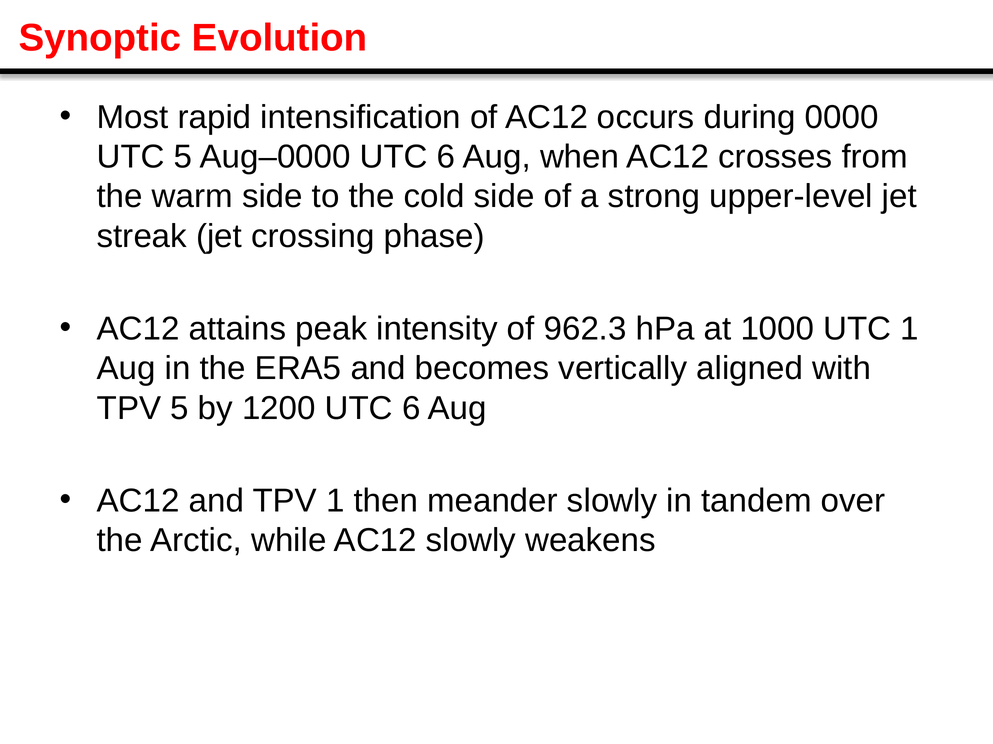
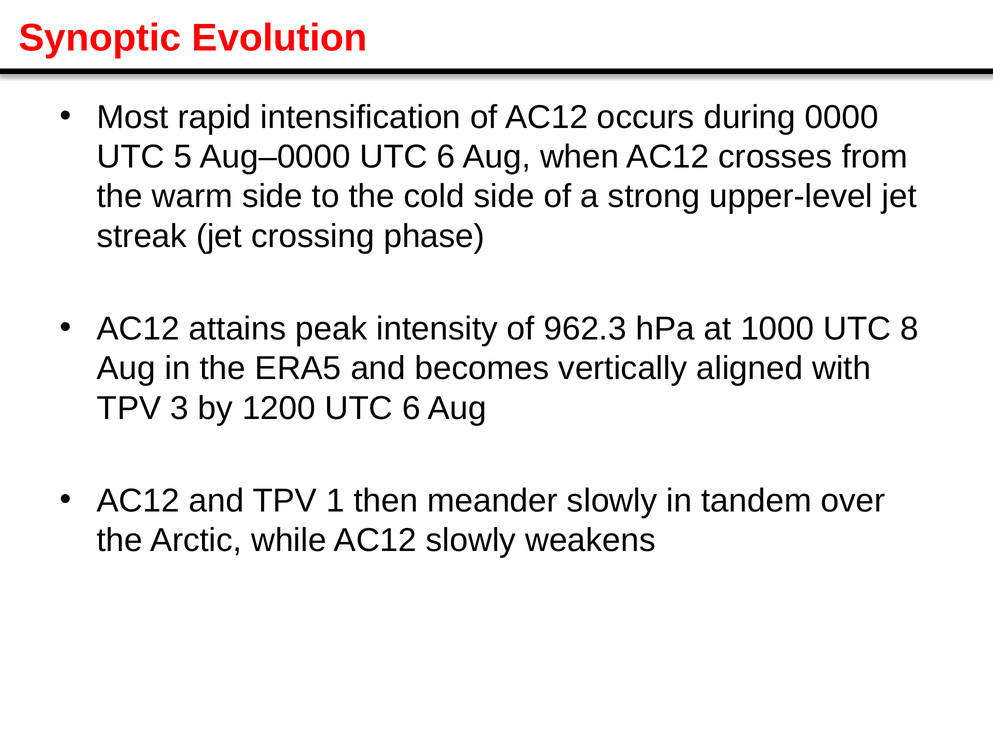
UTC 1: 1 -> 8 (910, 329)
TPV 5: 5 -> 3 (180, 409)
